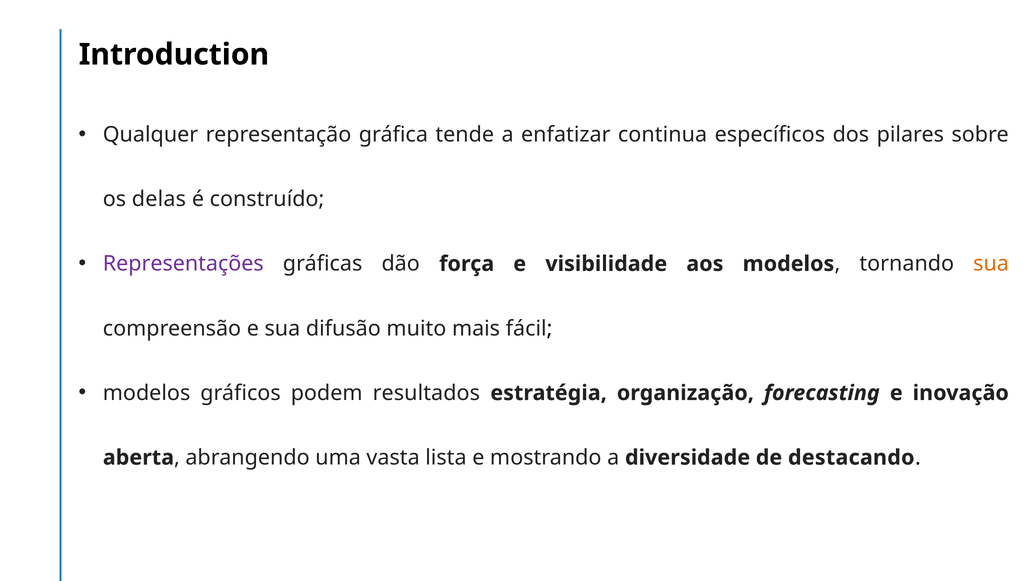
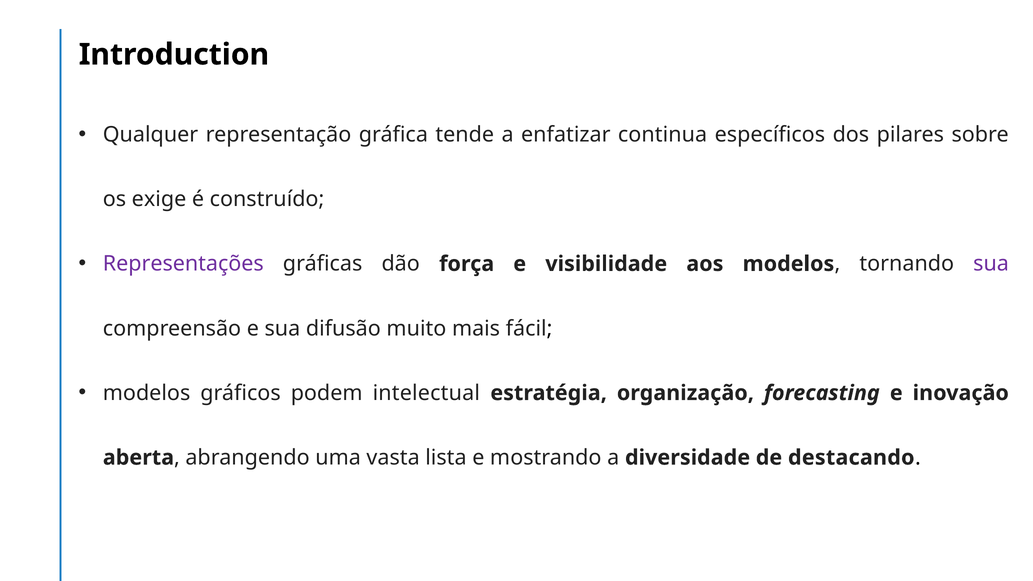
delas: delas -> exige (159, 199)
sua colour: orange -> purple (991, 264)
resultados: resultados -> intelectual (426, 393)
